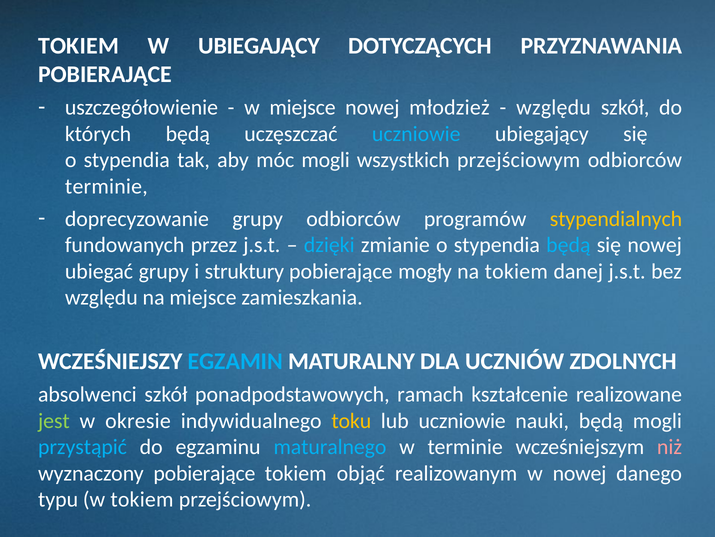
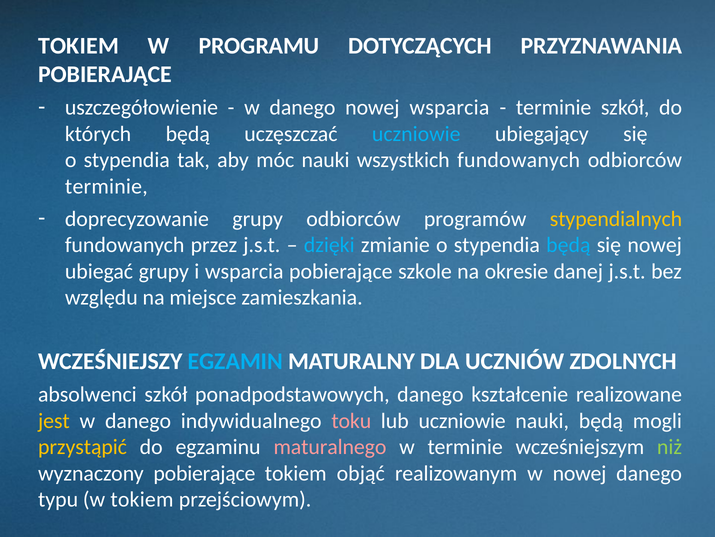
W UBIEGAJĄCY: UBIEGAJĄCY -> PROGRAMU (259, 46)
miejsce: miejsce -> danego (302, 108)
nowej młodzież: młodzież -> wsparcia (449, 108)
względu: względu -> terminie (554, 108)
móc mogli: mogli -> nauki (326, 160)
wszystkich przejściowym: przejściowym -> fundowanych (519, 160)
i struktury: struktury -> wsparcia (244, 271)
mogły: mogły -> szkole (425, 271)
na tokiem: tokiem -> okresie (516, 271)
ponadpodstawowych ramach: ramach -> danego (430, 394)
jest colour: light green -> yellow (54, 420)
okresie: okresie -> danego (138, 420)
toku colour: yellow -> pink (351, 420)
przystąpić colour: light blue -> yellow (83, 447)
maturalnego colour: light blue -> pink (330, 447)
niż colour: pink -> light green (670, 447)
